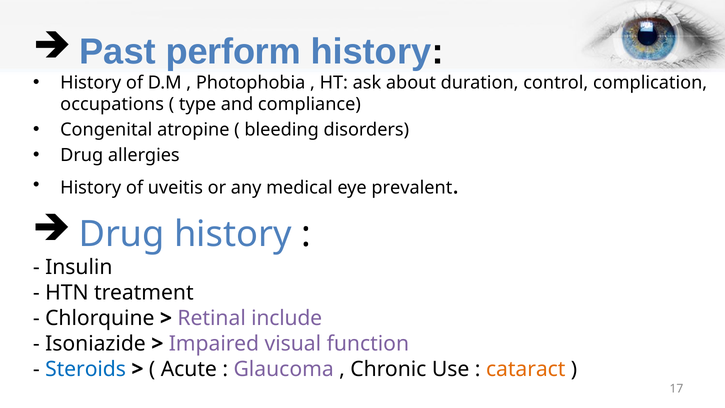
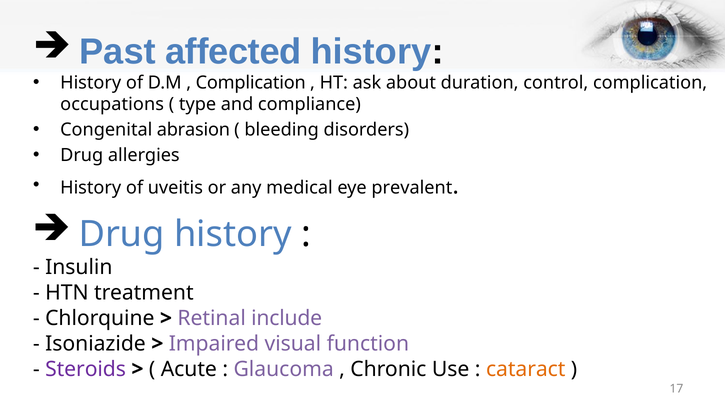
perform: perform -> affected (233, 52)
Photophobia: Photophobia -> Complication (251, 82)
atropine: atropine -> abrasion (193, 130)
Steroids colour: blue -> purple (86, 369)
